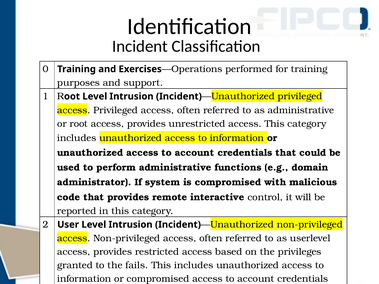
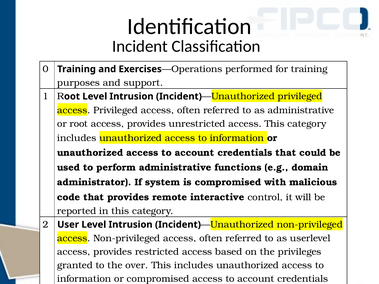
fails: fails -> over (137, 266)
